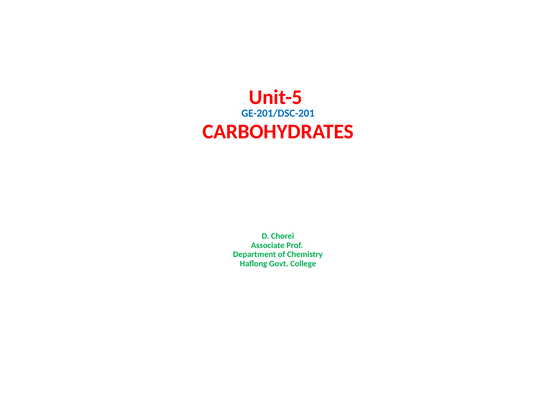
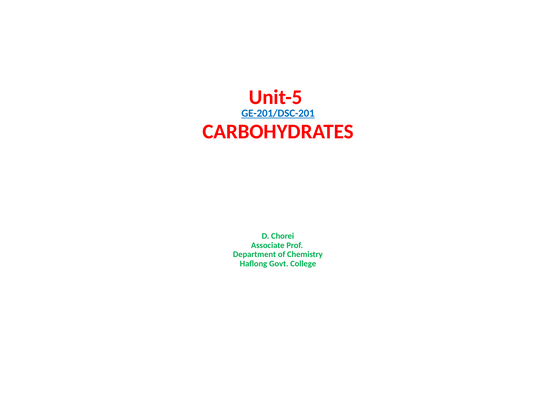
GE-201/DSC-201 underline: none -> present (278, 113)
